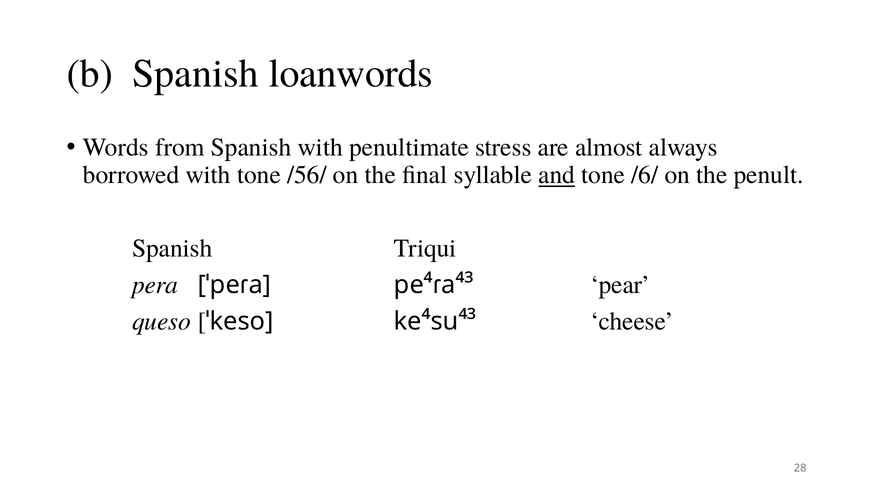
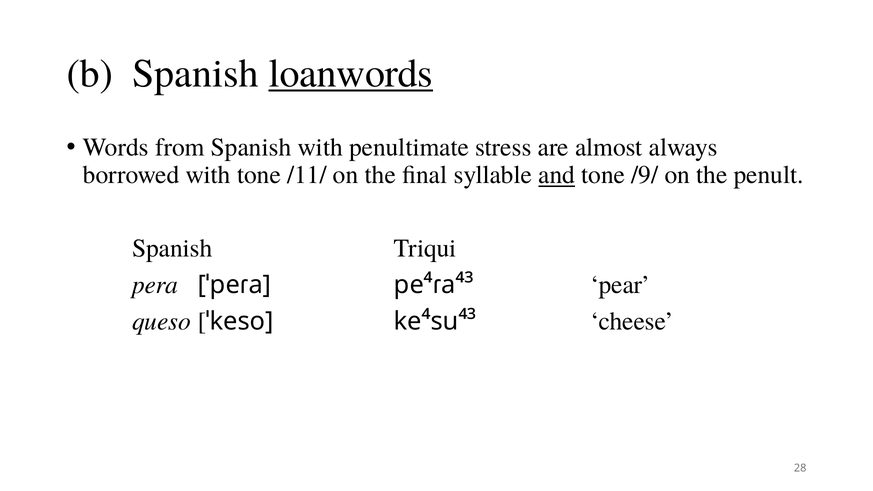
loanwords underline: none -> present (351, 73)
/56/: /56/ -> /11/ (307, 175)
/6/: /6/ -> /9/ (645, 175)
